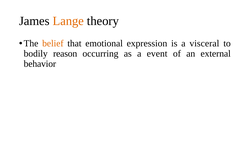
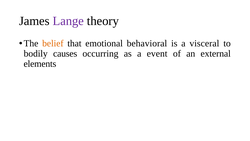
Lange colour: orange -> purple (68, 21)
expression: expression -> behavioral (147, 43)
reason: reason -> causes (65, 54)
behavior: behavior -> elements (40, 64)
